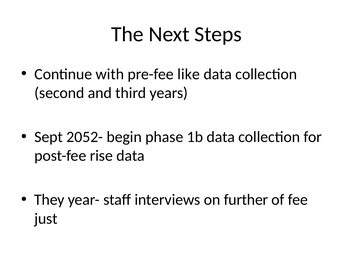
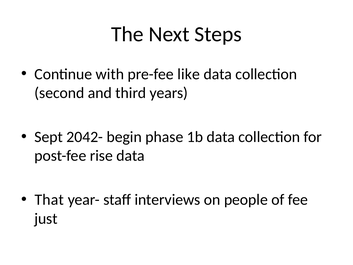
2052-: 2052- -> 2042- (85, 137)
They: They -> That (49, 200)
further: further -> people (246, 200)
